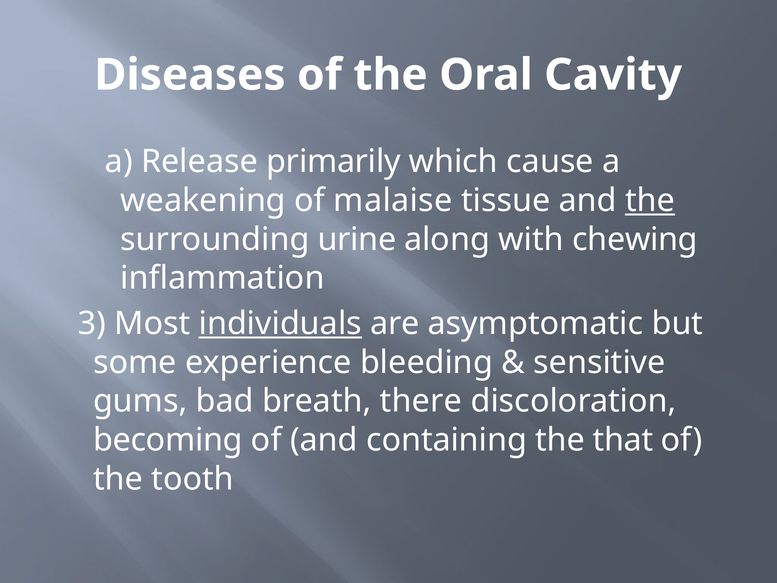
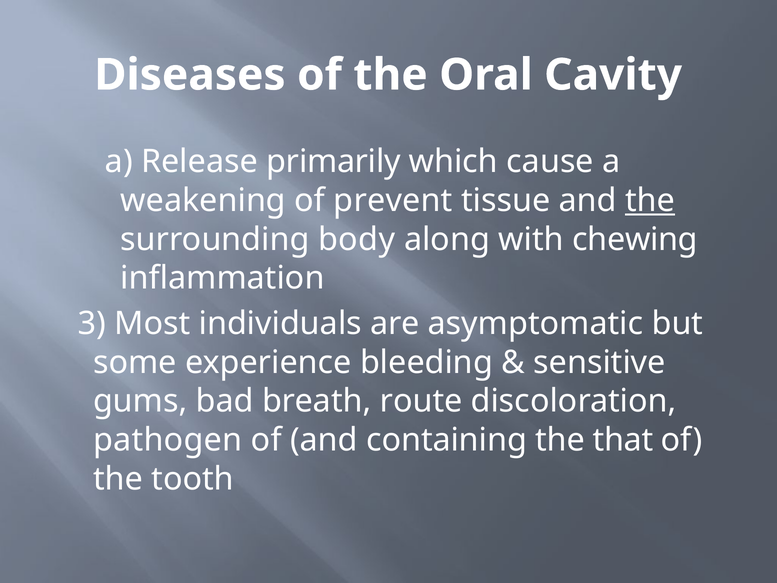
malaise: malaise -> prevent (393, 200)
urine: urine -> body (357, 239)
individuals underline: present -> none (280, 323)
there: there -> route (421, 401)
becoming: becoming -> pathogen (168, 440)
